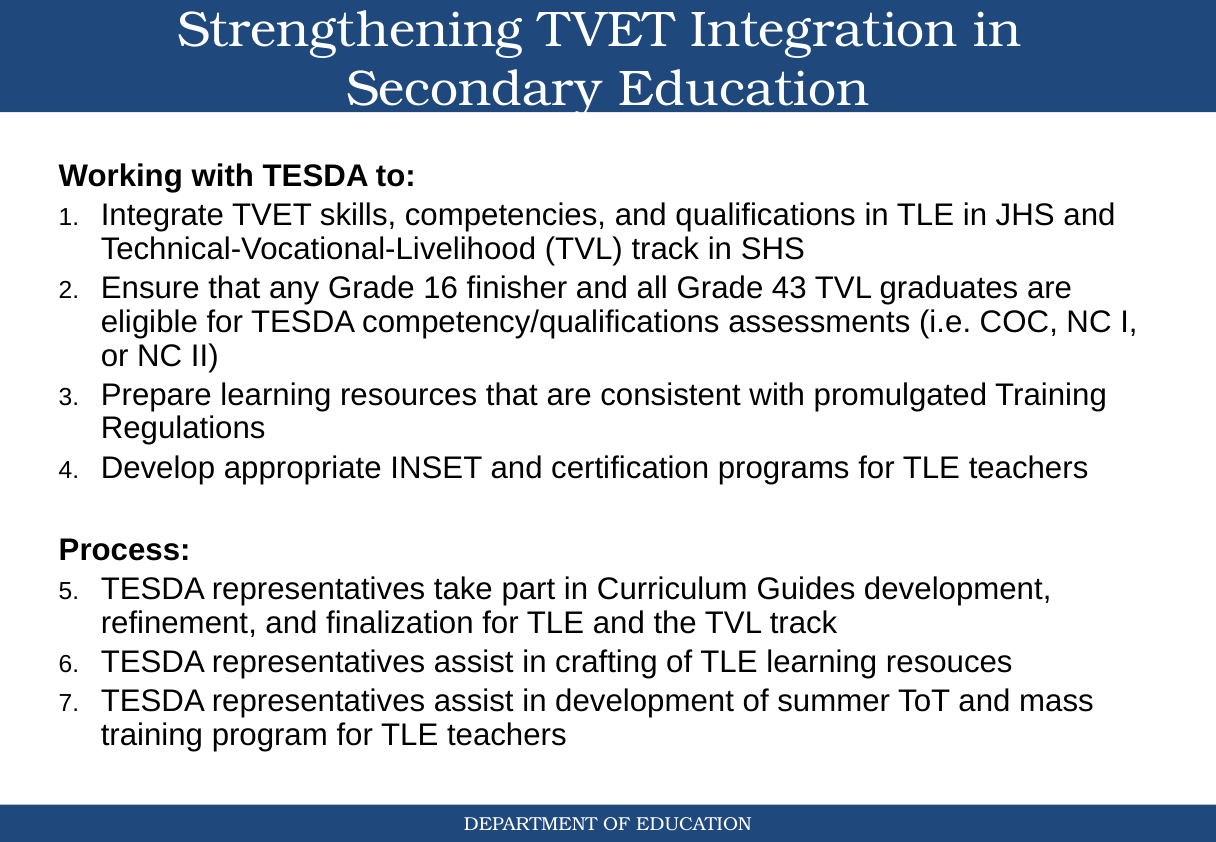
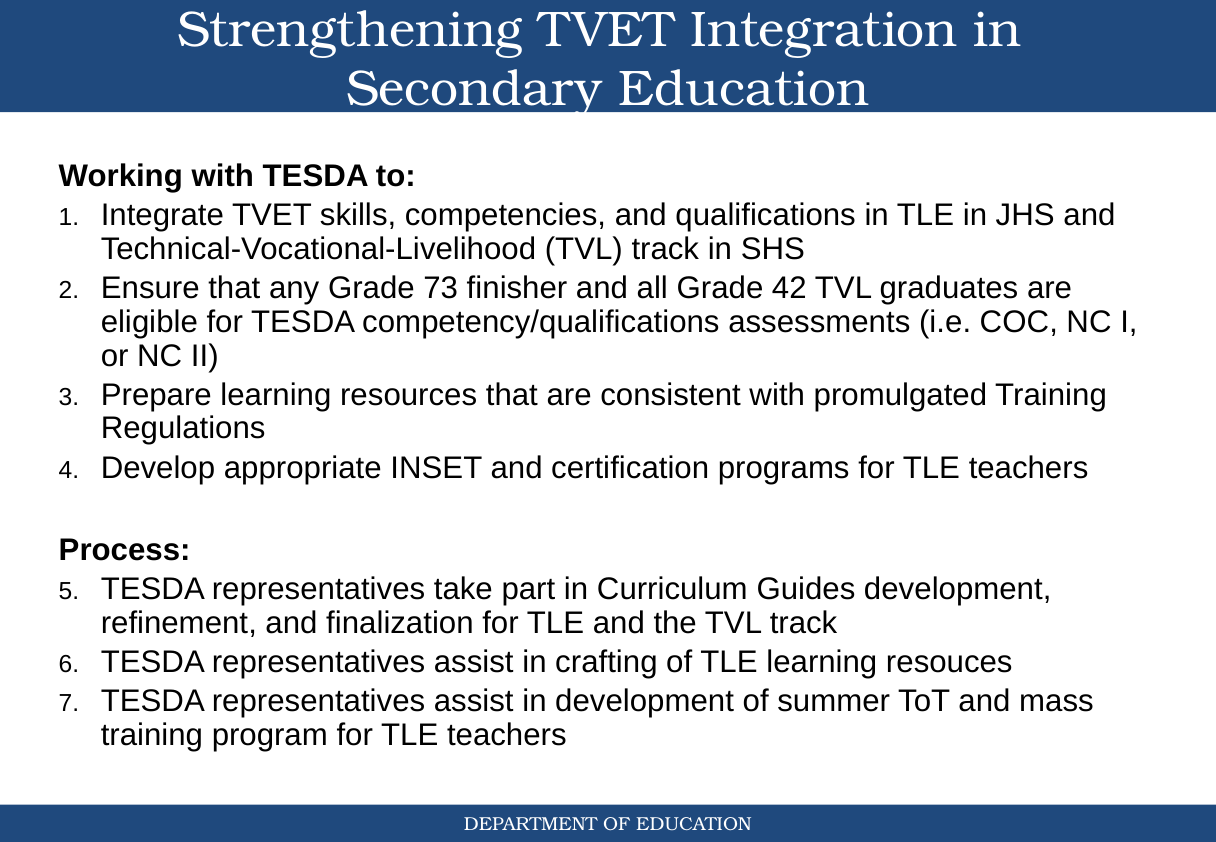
16: 16 -> 73 (441, 288)
43: 43 -> 42 (789, 288)
